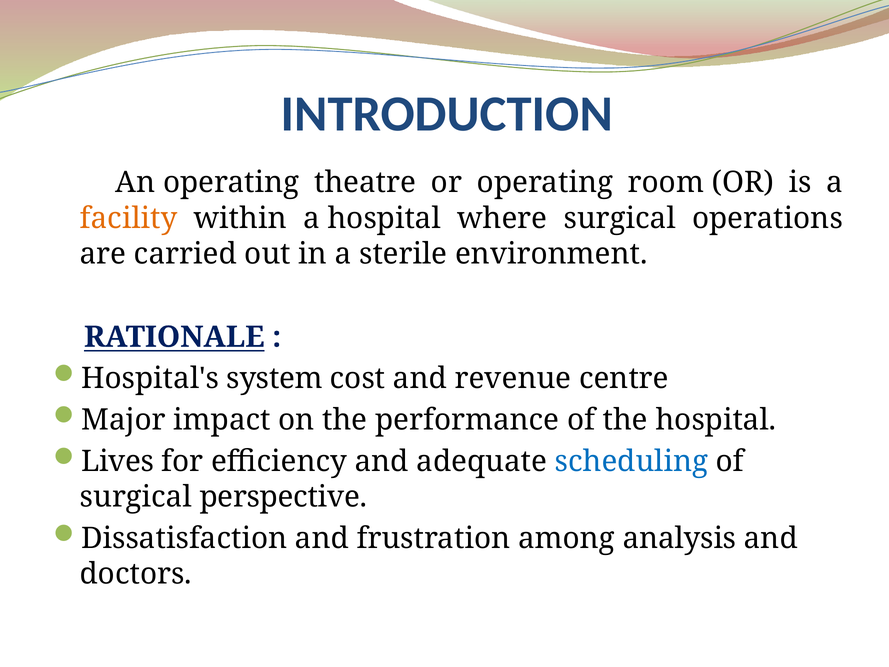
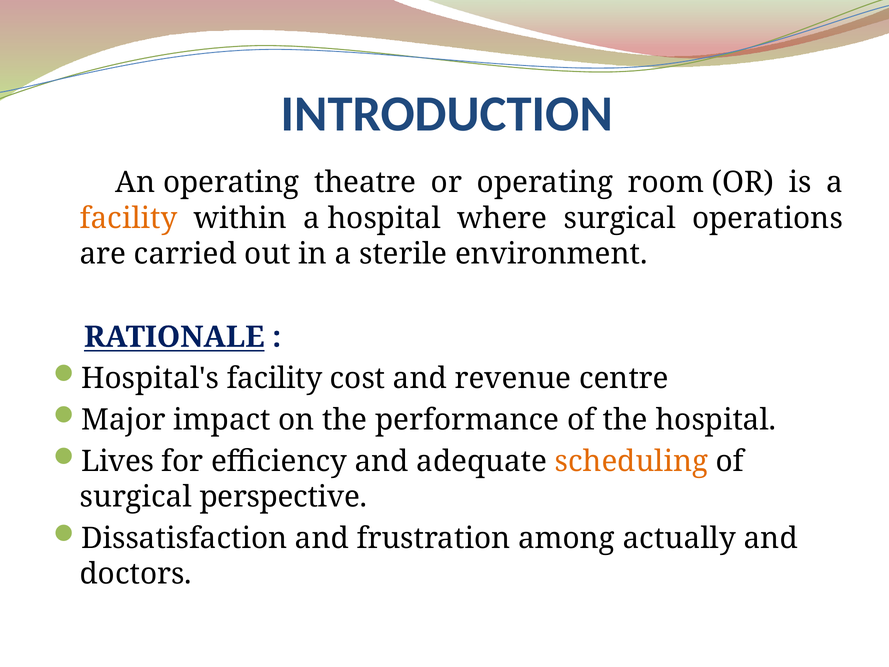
Hospital's system: system -> facility (275, 378)
scheduling colour: blue -> orange (631, 461)
analysis: analysis -> actually (679, 538)
